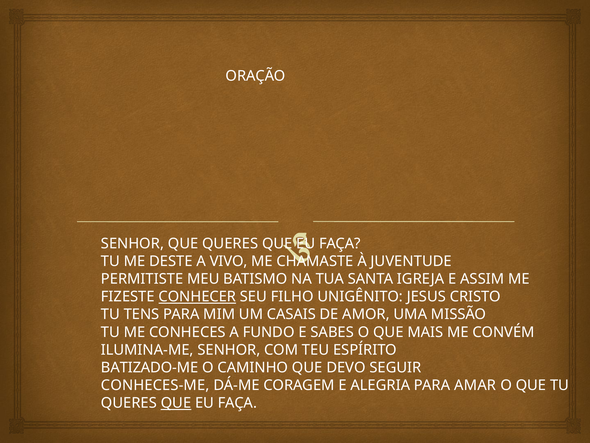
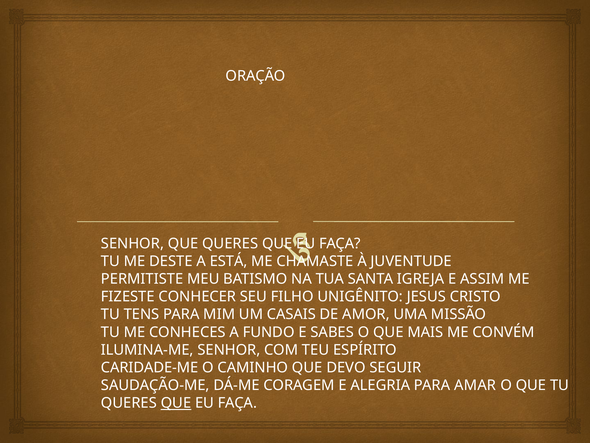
VIVO: VIVO -> ESTÁ (229, 261)
CONHECER underline: present -> none (197, 296)
BATIZADO-ME: BATIZADO-ME -> CARIDADE-ME (150, 367)
CONHECES-ME: CONHECES-ME -> SAUDAÇÃO-ME (155, 385)
